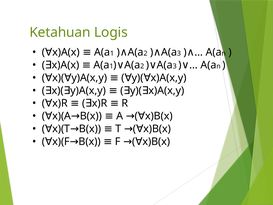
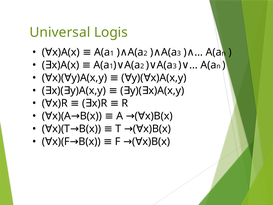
Ketahuan: Ketahuan -> Universal (60, 32)
